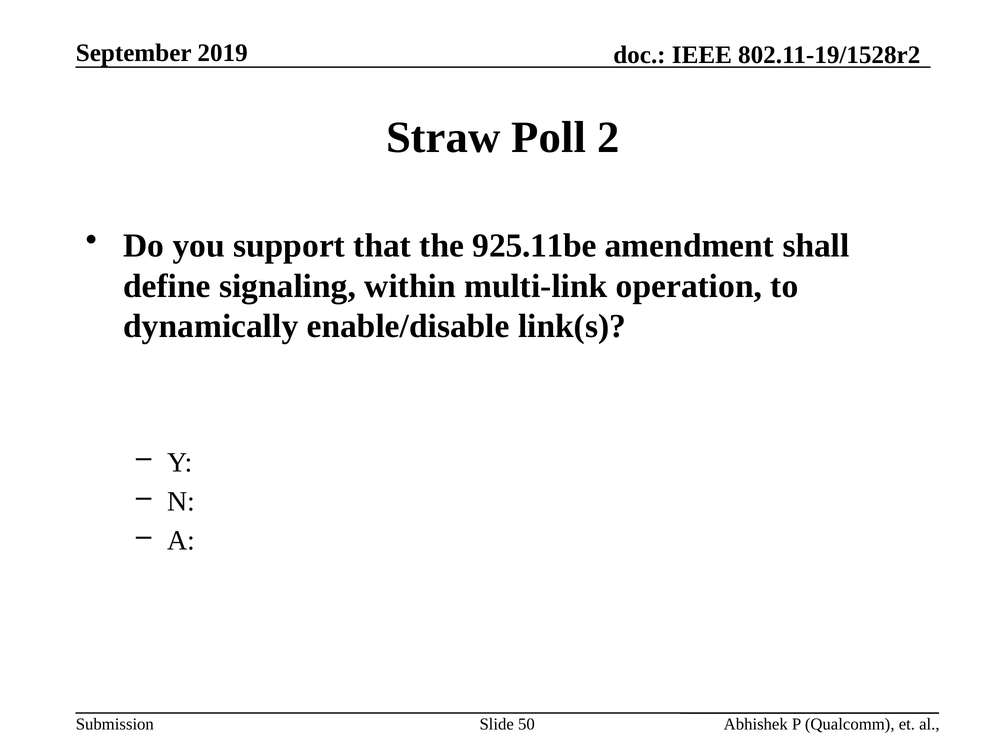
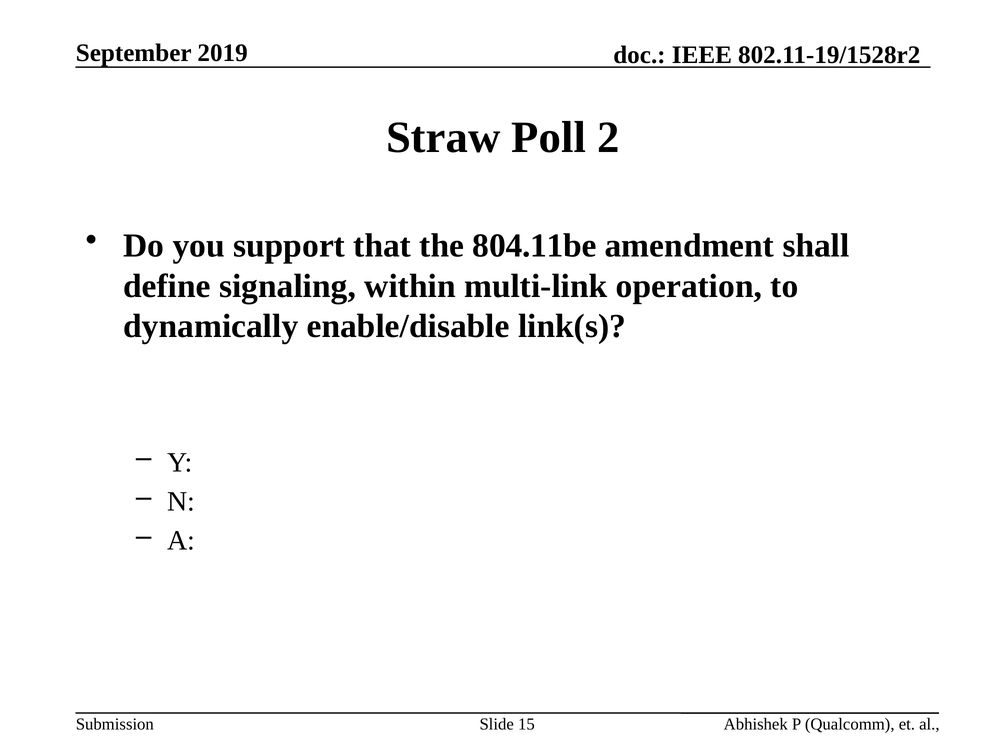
925.11be: 925.11be -> 804.11be (535, 245)
50: 50 -> 15 (526, 724)
